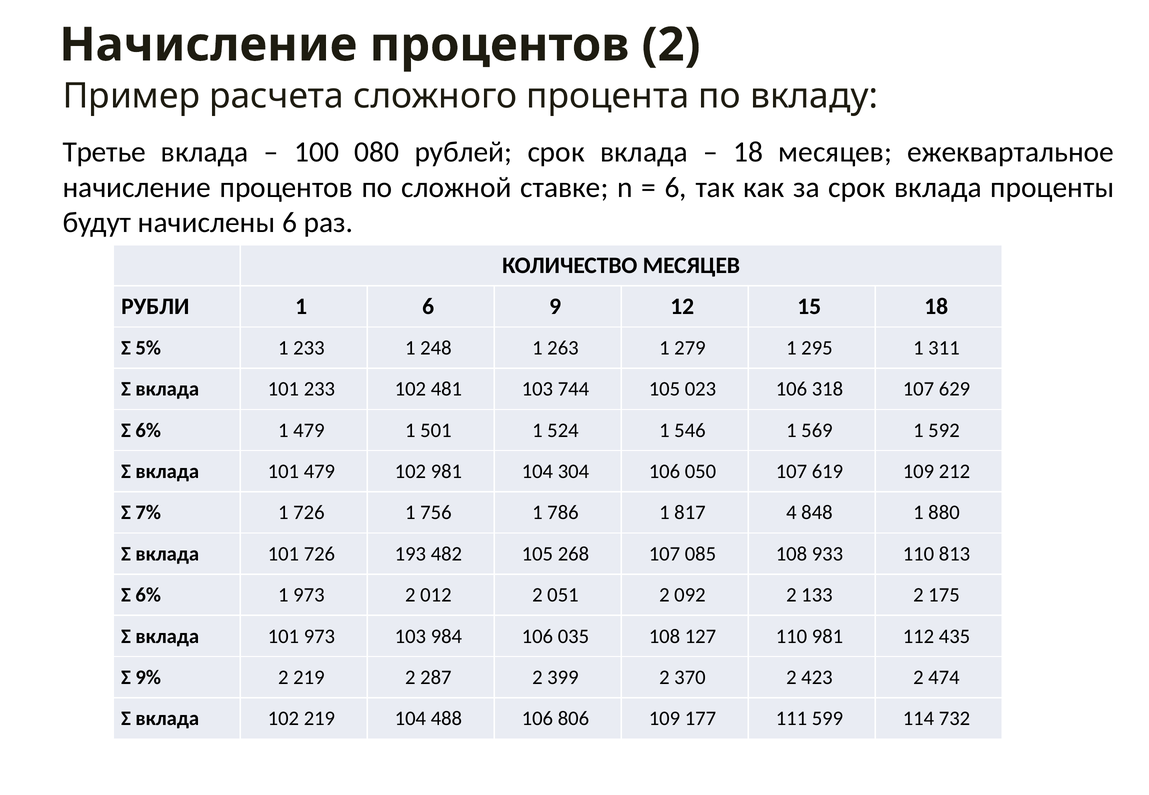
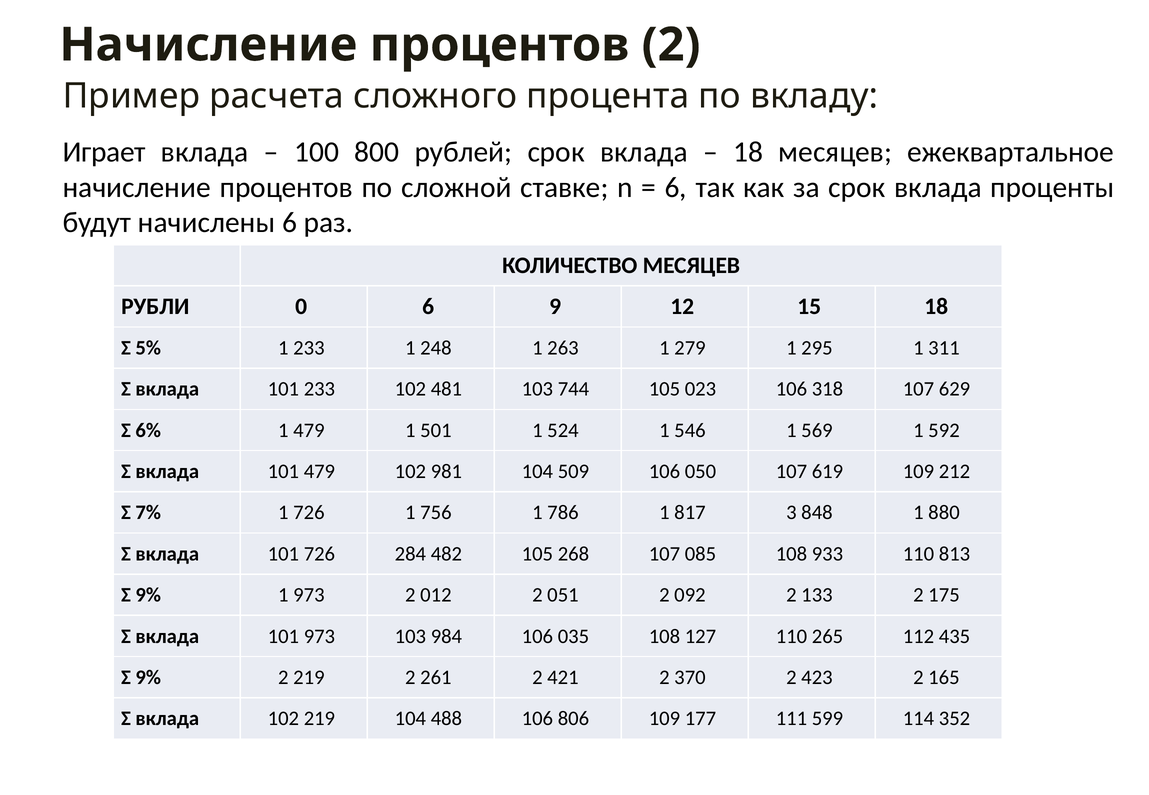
Третье: Третье -> Играет (104, 152)
080: 080 -> 800 (377, 152)
РУБЛИ 1: 1 -> 0 (301, 307)
304: 304 -> 509 (573, 472)
4: 4 -> 3 (791, 513)
193: 193 -> 284 (410, 554)
6%: 6% -> 9% (148, 595)
110 981: 981 -> 265 (827, 637)
287: 287 -> 261 (436, 678)
399: 399 -> 421 (563, 678)
474: 474 -> 165 (944, 678)
732: 732 -> 352 (955, 719)
